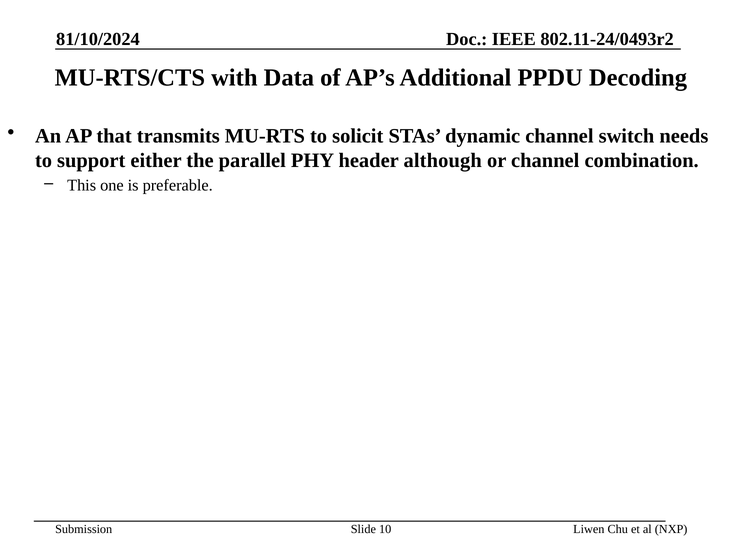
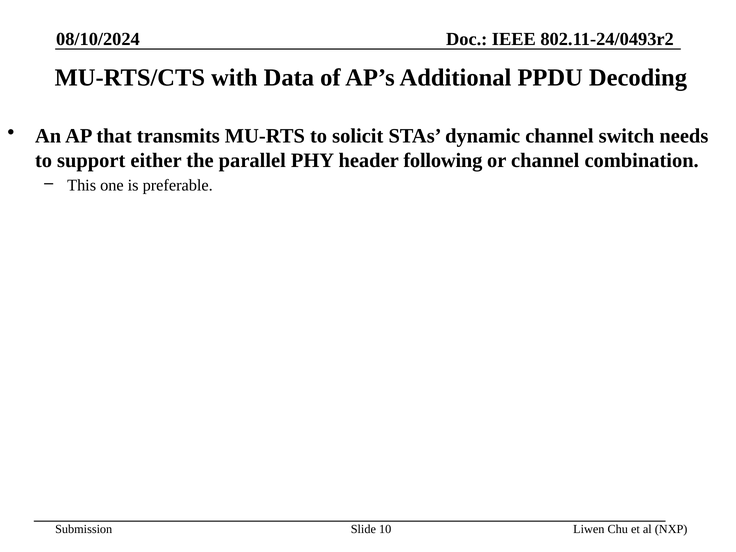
81/10/2024: 81/10/2024 -> 08/10/2024 (98, 39)
although: although -> following (443, 160)
